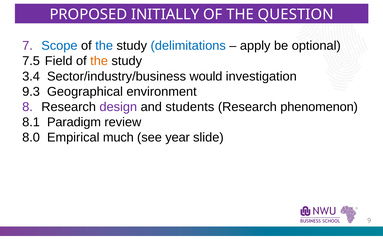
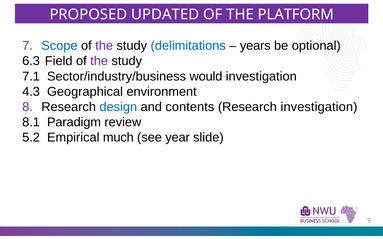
INITIALLY: INITIALLY -> UPDATED (165, 15)
QUESTION: QUESTION -> PLATFORM (296, 15)
the colour: blue -> purple (104, 46)
apply: apply -> years (255, 46)
7.5: 7.5 -> 6.3 (31, 61)
the colour: orange -> purple (99, 61)
3.4: 3.4 -> 7.1 (31, 76)
9.3: 9.3 -> 4.3 (31, 92)
design colour: purple -> blue (118, 107)
students: students -> contents (190, 107)
Research phenomenon: phenomenon -> investigation (319, 107)
8.0: 8.0 -> 5.2 (31, 138)
